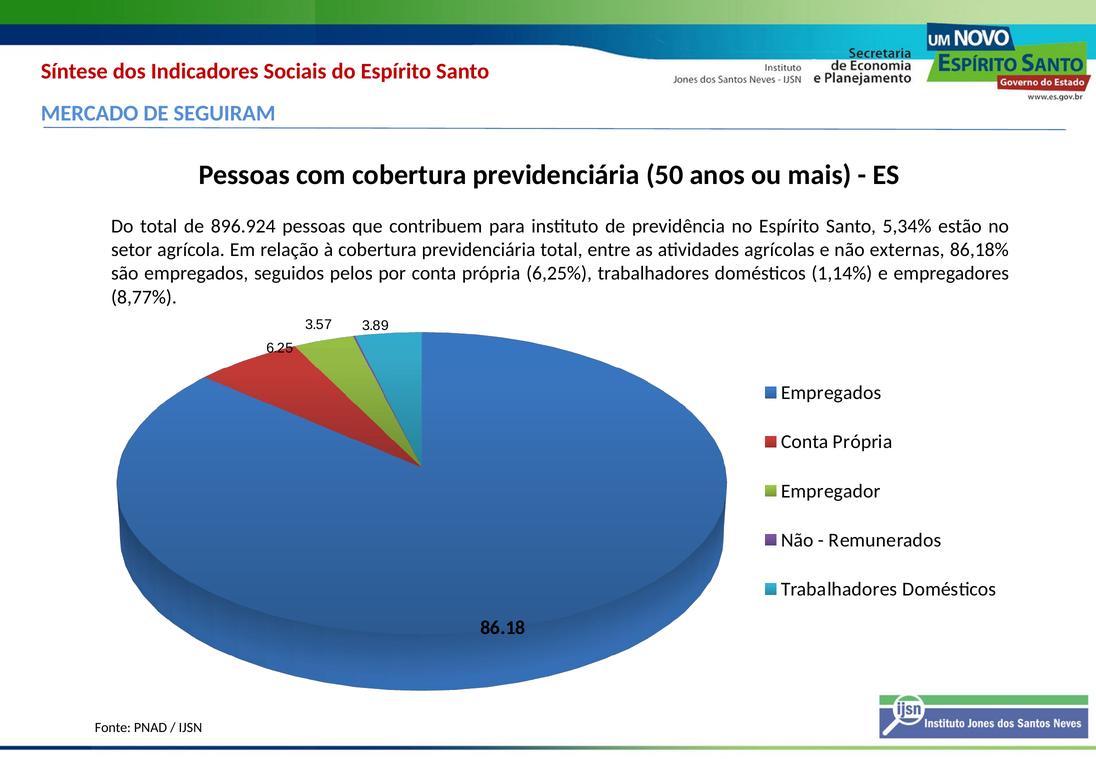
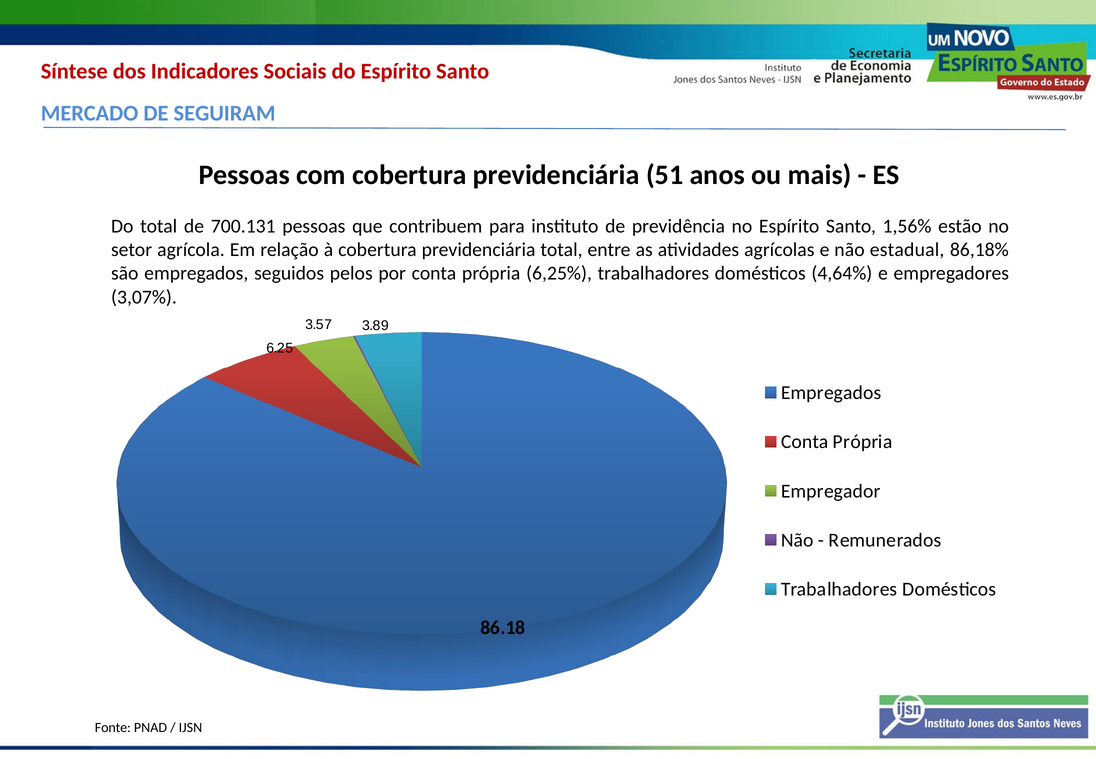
50: 50 -> 51 (665, 175)
896.924: 896.924 -> 700.131 (243, 226)
5,34%: 5,34% -> 1,56% (907, 226)
externas: externas -> estadual (907, 250)
1,14%: 1,14% -> 4,64% (842, 273)
8,77%: 8,77% -> 3,07% (144, 297)
